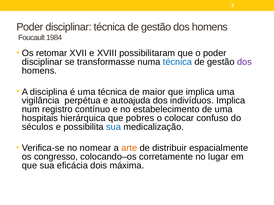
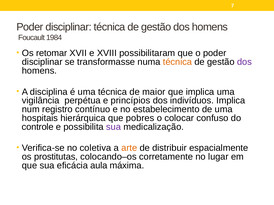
técnica colour: blue -> orange (177, 62)
autoajuda: autoajuda -> princípios (130, 101)
séculos: séculos -> controle (38, 127)
sua colour: blue -> purple (114, 127)
nomear: nomear -> coletiva (95, 148)
congresso: congresso -> prostitutas (56, 157)
dois: dois -> aula (99, 166)
